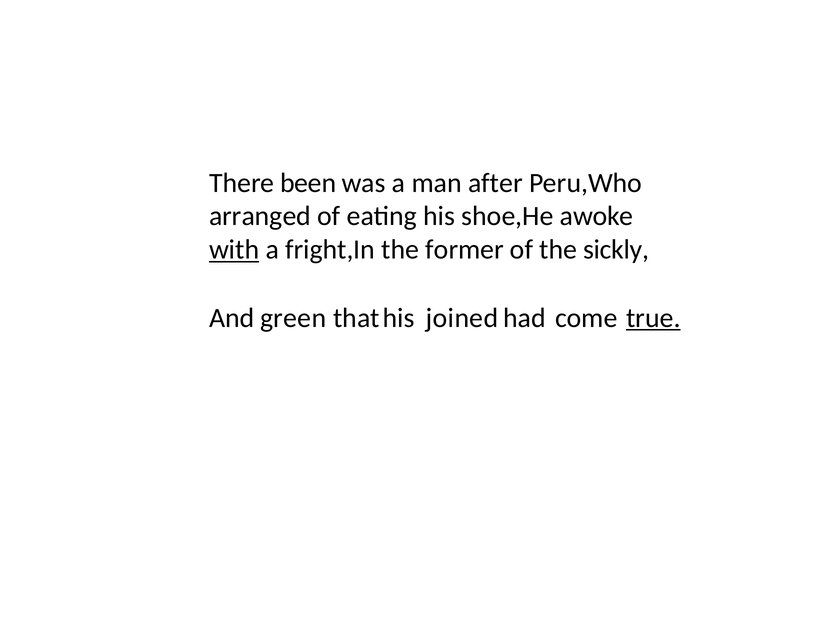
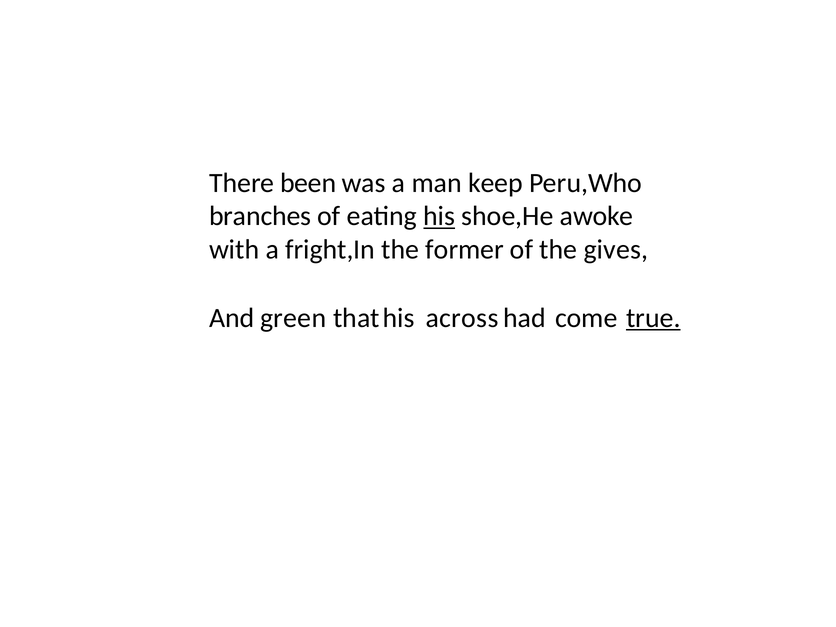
after: after -> keep (495, 183)
arranged: arranged -> branches (260, 216)
his underline: none -> present (439, 216)
with underline: present -> none (234, 250)
sickly: sickly -> gives (616, 250)
joined: joined -> across (462, 318)
